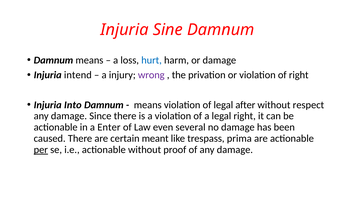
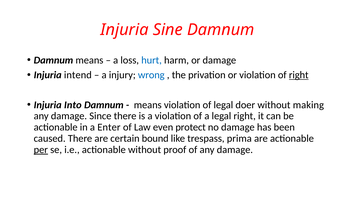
wrong colour: purple -> blue (151, 75)
right underline: none -> present (299, 75)
after: after -> doer (245, 105)
respect: respect -> making (308, 105)
several: several -> protect (191, 127)
meant: meant -> bound (155, 138)
